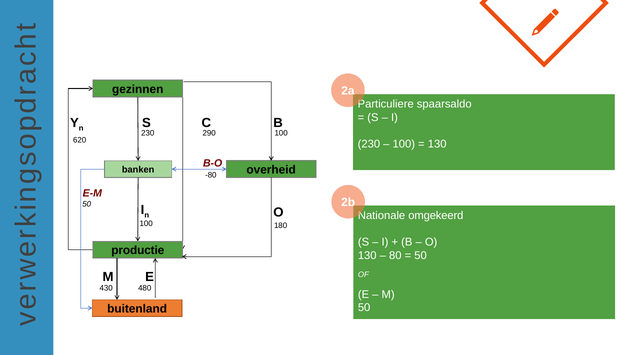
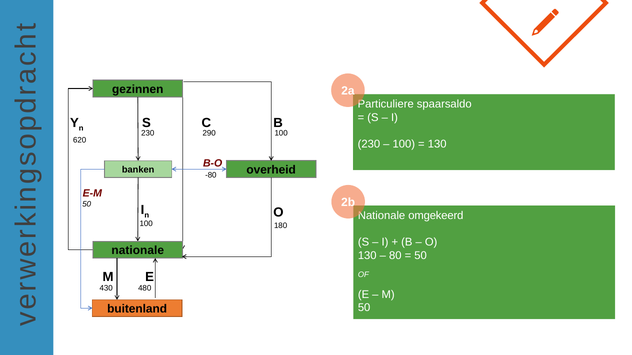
productie: productie -> nationale (138, 251)
